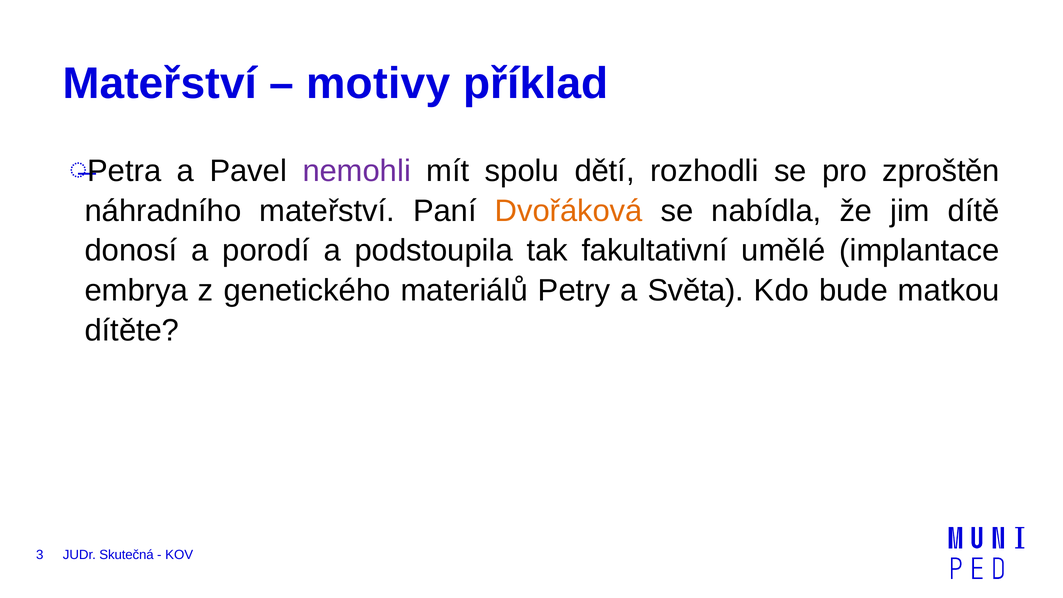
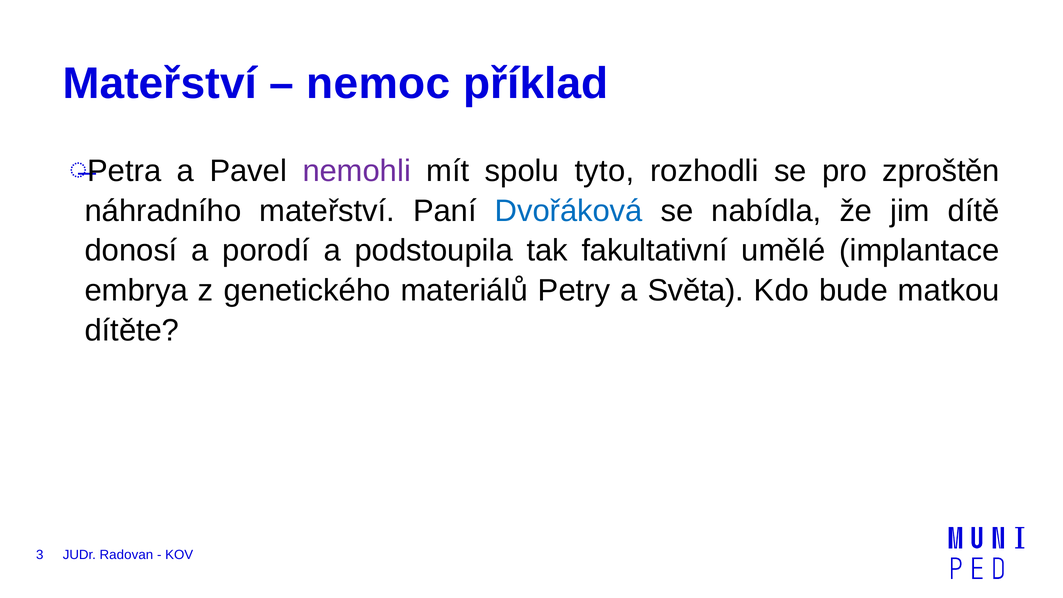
motivy: motivy -> nemoc (378, 84)
dětí: dětí -> tyto (604, 171)
Dvořáková colour: orange -> blue (569, 211)
Skutečná: Skutečná -> Radovan (126, 555)
